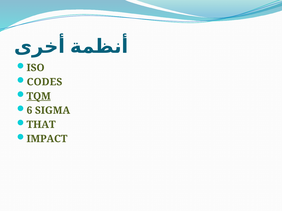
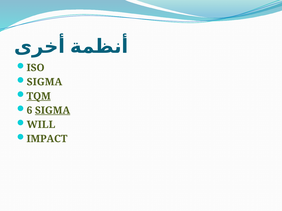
CODES: CODES -> SIGMA (44, 82)
SIGMA underline: none -> present (53, 111)
THAT: THAT -> WILL (41, 125)
